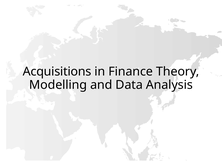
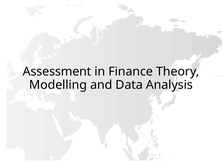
Acquisitions: Acquisitions -> Assessment (57, 72)
